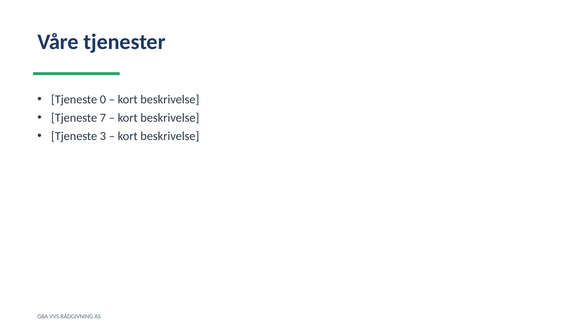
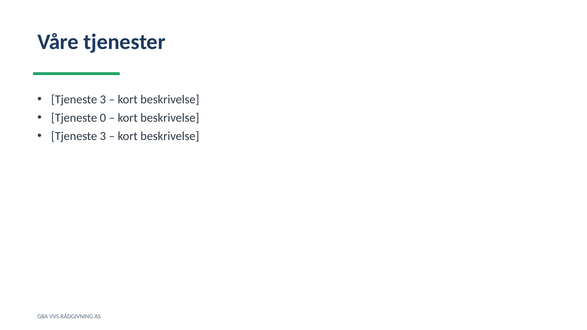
0: 0 -> 3 (103, 99)
7: 7 -> 0 (103, 118)
